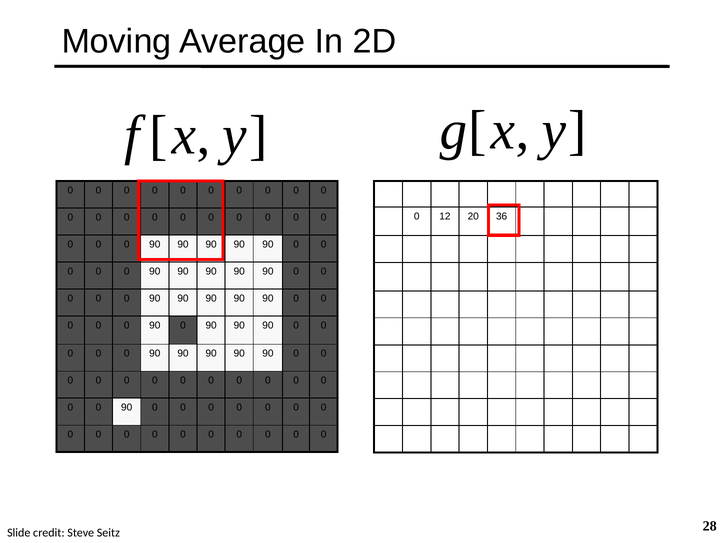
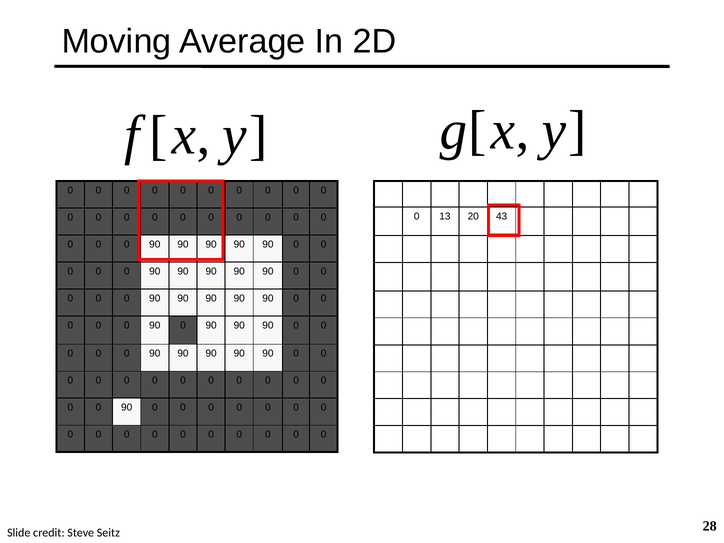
12: 12 -> 13 (445, 216)
36: 36 -> 43 (502, 216)
